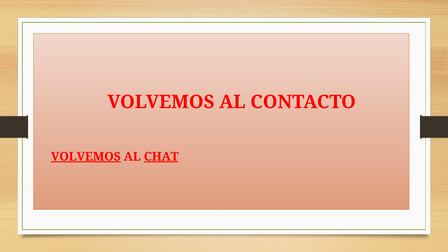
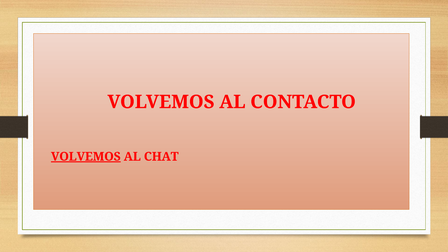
CHAT underline: present -> none (161, 157)
